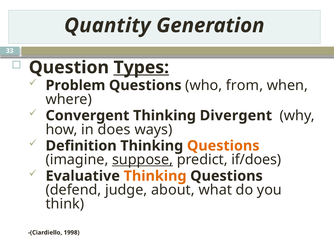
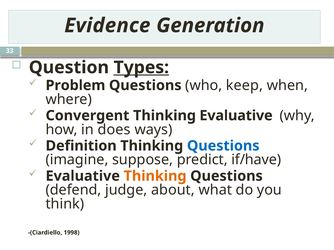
Quantity: Quantity -> Evidence (107, 26)
from: from -> keep (244, 86)
Thinking Divergent: Divergent -> Evaluative (236, 116)
Questions colour: orange -> blue (223, 146)
suppose underline: present -> none (143, 160)
if/does: if/does -> if/have (256, 160)
